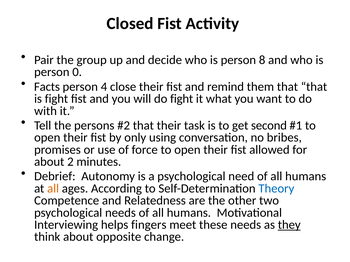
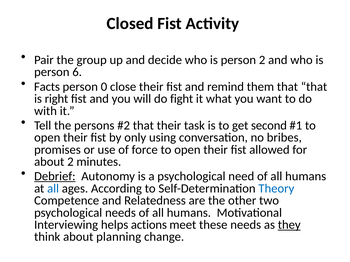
person 8: 8 -> 2 (262, 60)
0: 0 -> 6 (77, 72)
4: 4 -> 0 (104, 87)
is fight: fight -> right (56, 99)
Debrief underline: none -> present (55, 177)
all colour: orange -> blue (53, 189)
fingers: fingers -> actions (149, 225)
opposite: opposite -> planning (119, 237)
